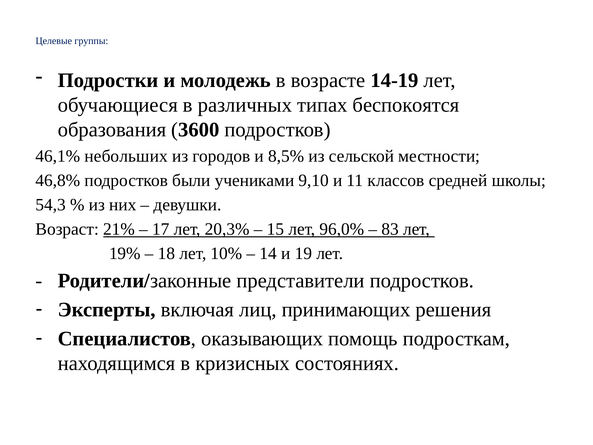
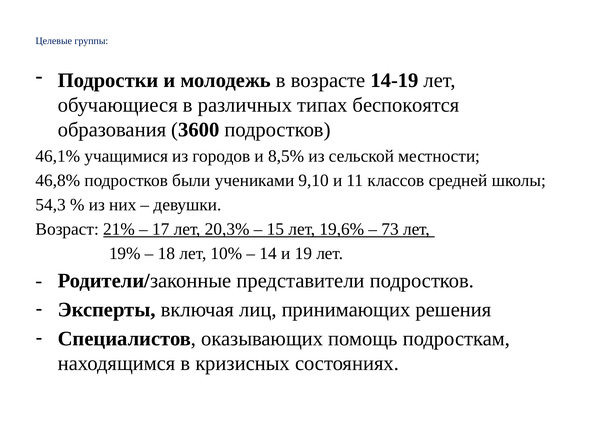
небольших: небольших -> учащимися (126, 156)
96,0%: 96,0% -> 19,6% (342, 229)
83: 83 -> 73 (390, 229)
